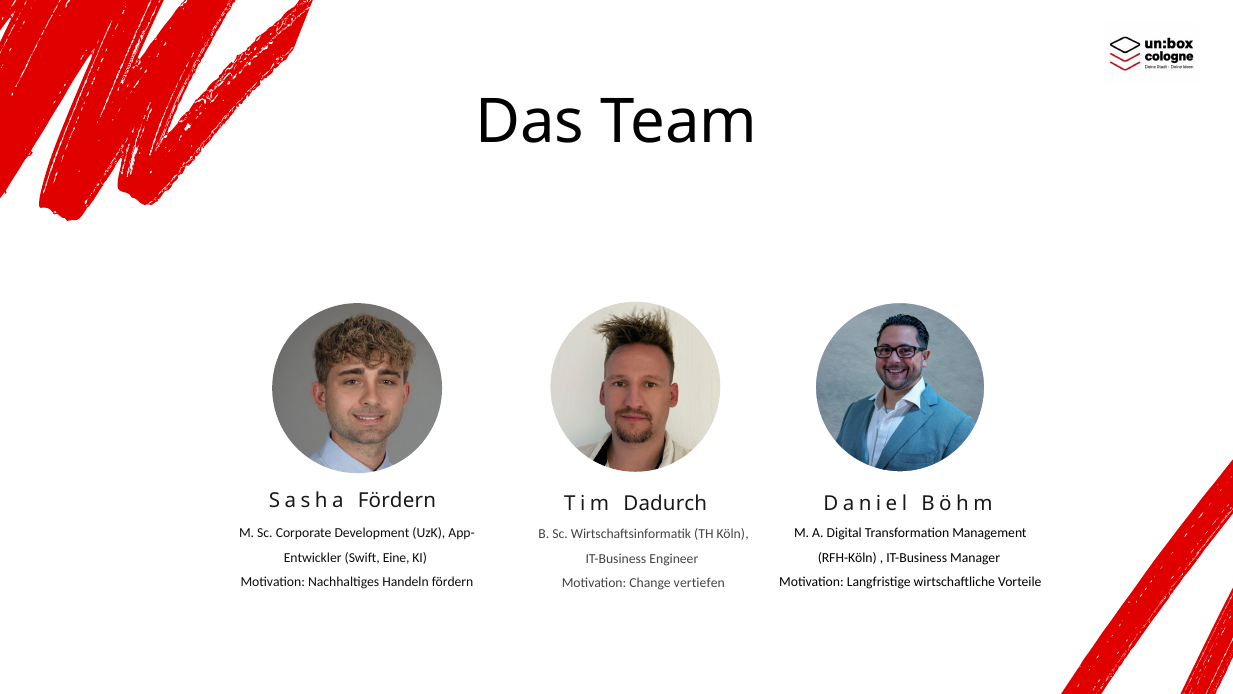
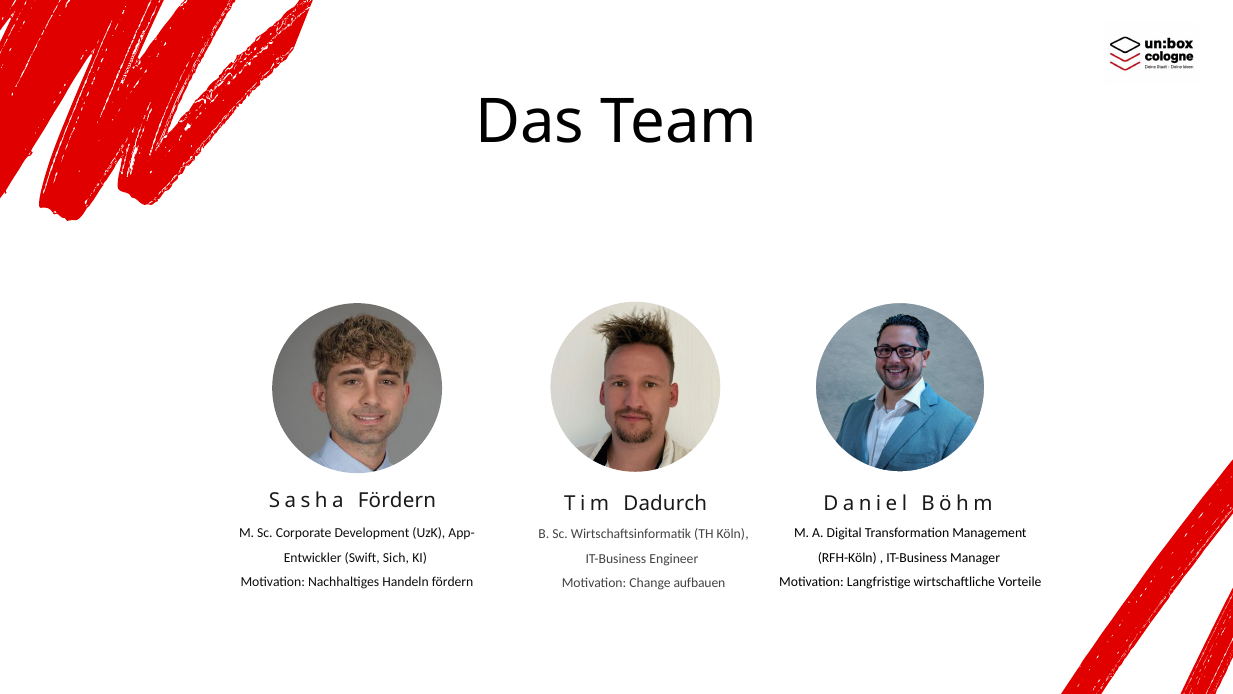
Eine: Eine -> Sich (396, 557)
vertiefen: vertiefen -> aufbauen (699, 583)
